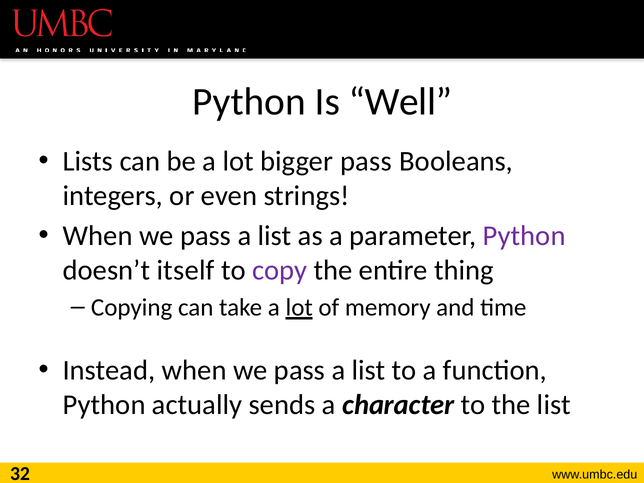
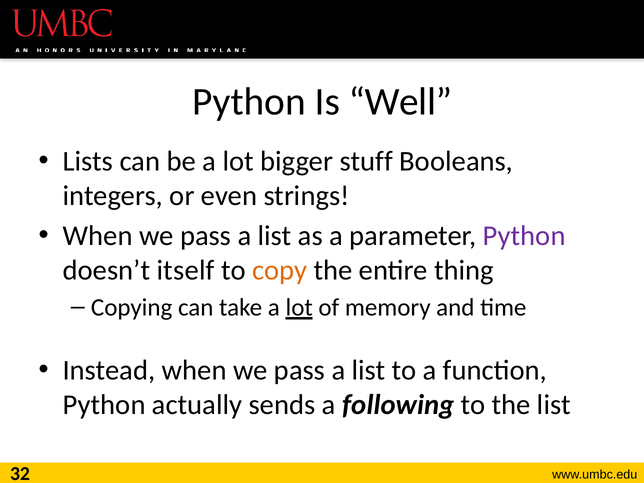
bigger pass: pass -> stuff (366, 162)
copy colour: purple -> orange (280, 270)
character: character -> following (398, 405)
